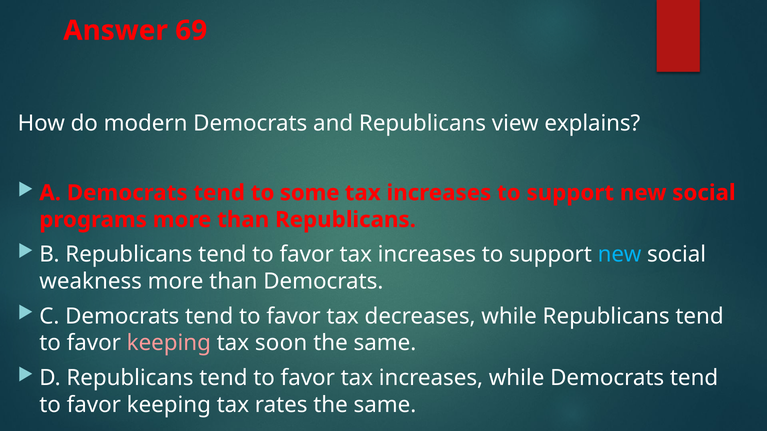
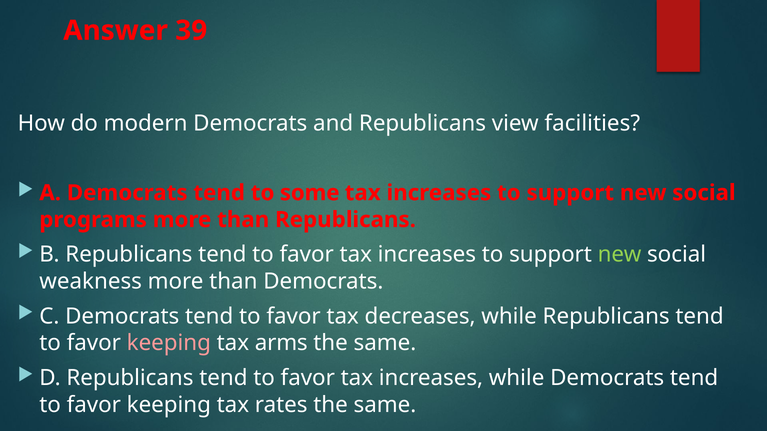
69: 69 -> 39 (191, 31)
explains: explains -> facilities (592, 123)
new colour: light blue -> light green (620, 255)
soon: soon -> arms (281, 343)
